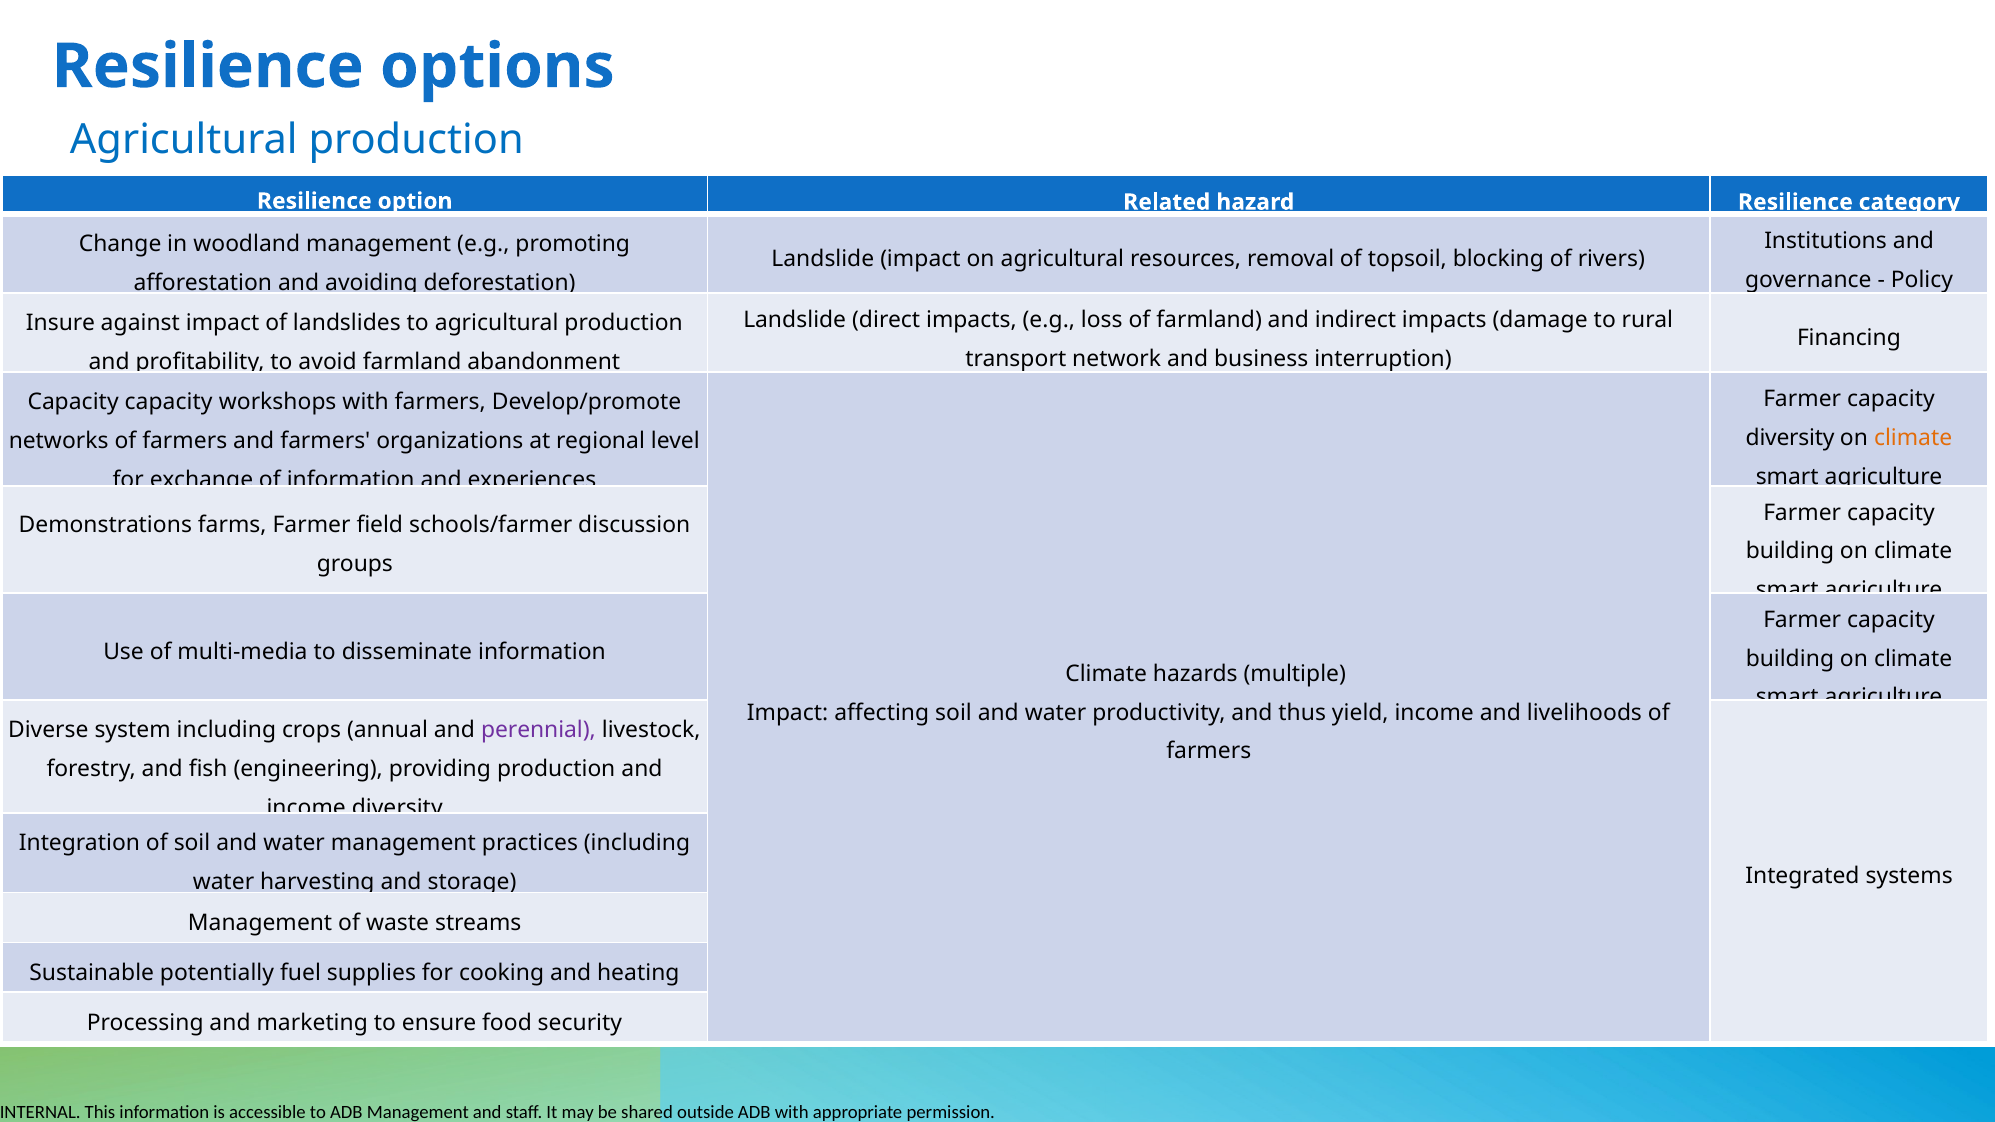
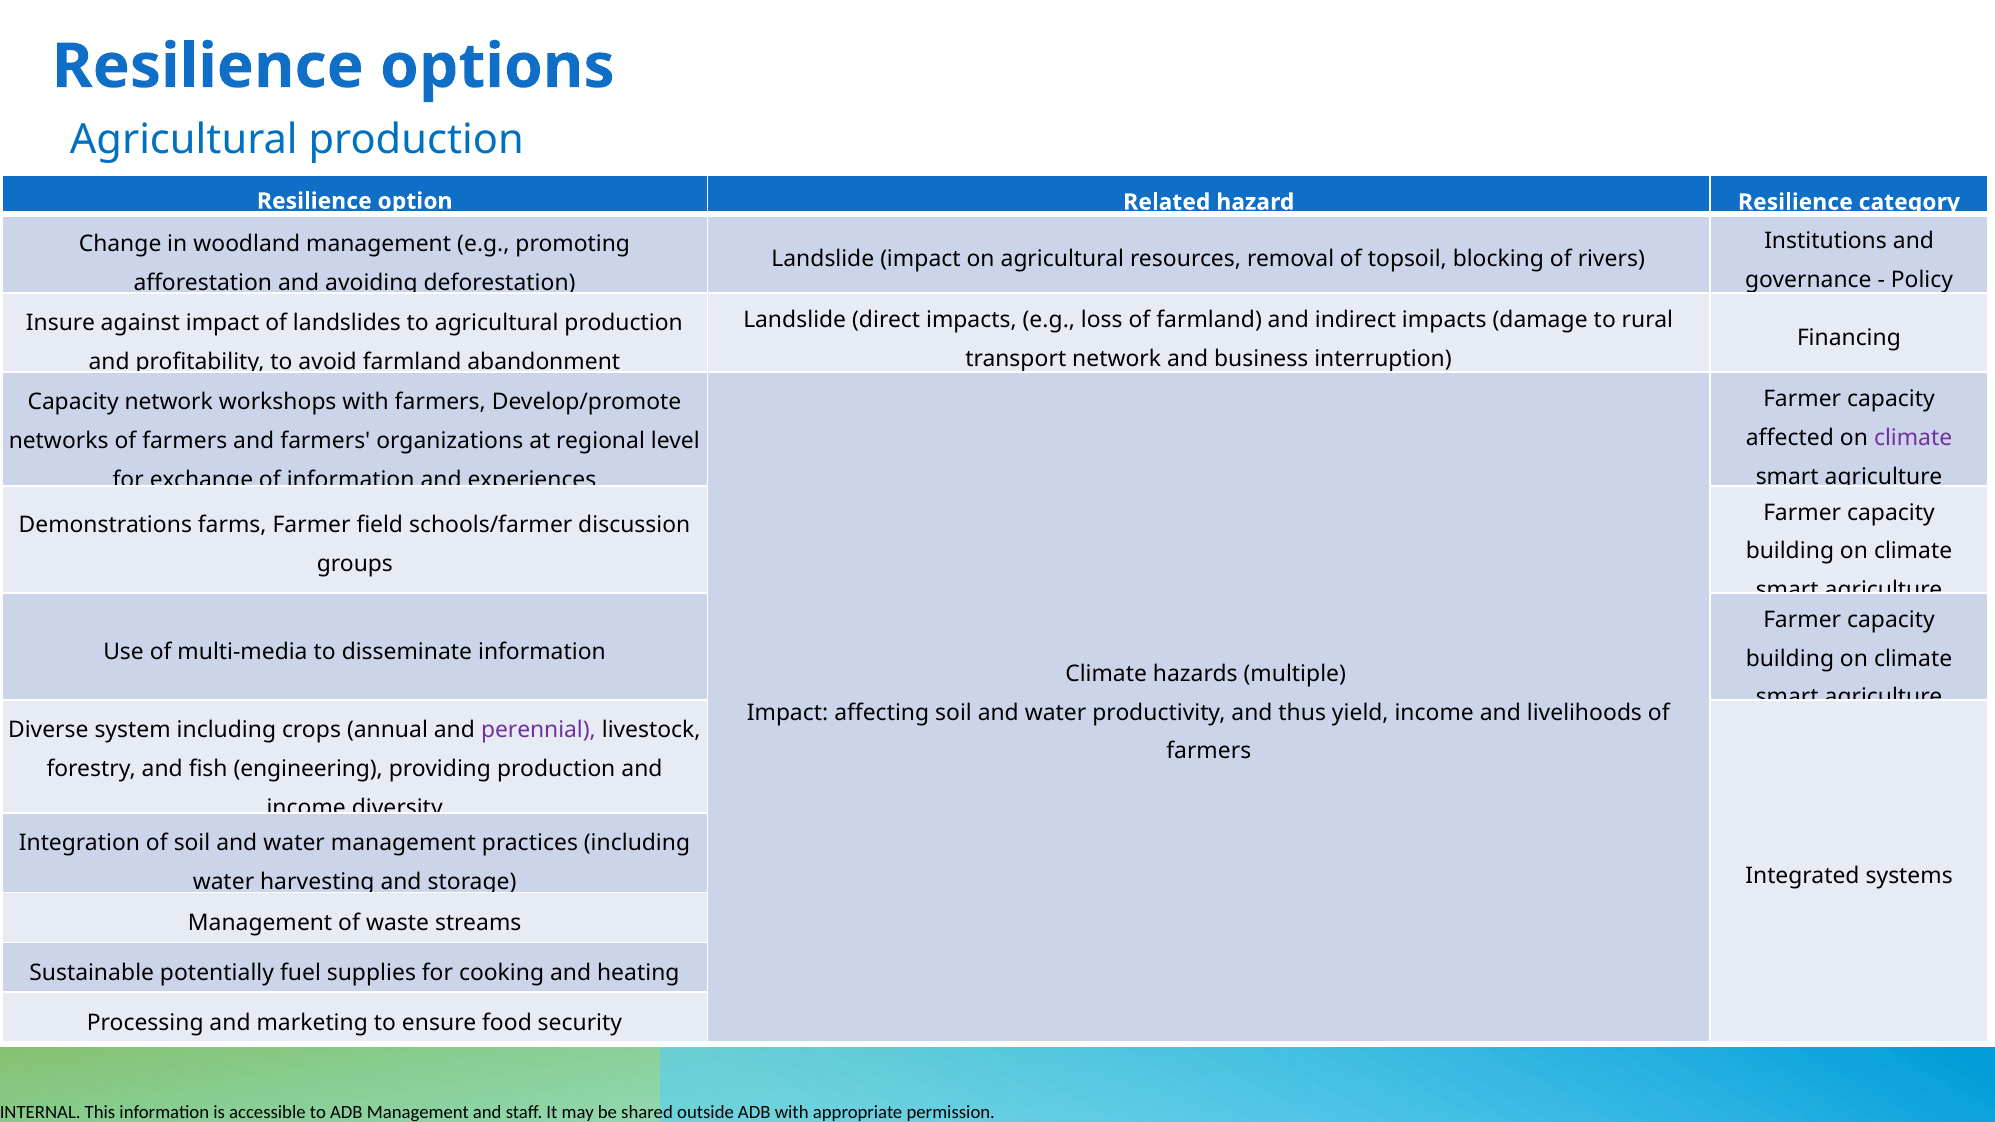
Capacity capacity: capacity -> network (169, 402)
diversity: diversity -> affected (1790, 438)
climate colour: orange -> purple (1913, 438)
